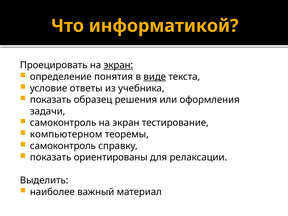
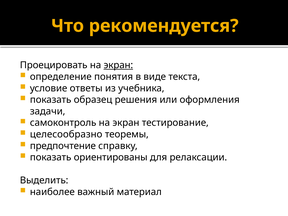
информатикой: информатикой -> рекомендуется (164, 26)
виде underline: present -> none (155, 77)
компьютерном: компьютерном -> целесообразно (66, 134)
самоконтроль: самоконтроль -> предпочтение (63, 146)
